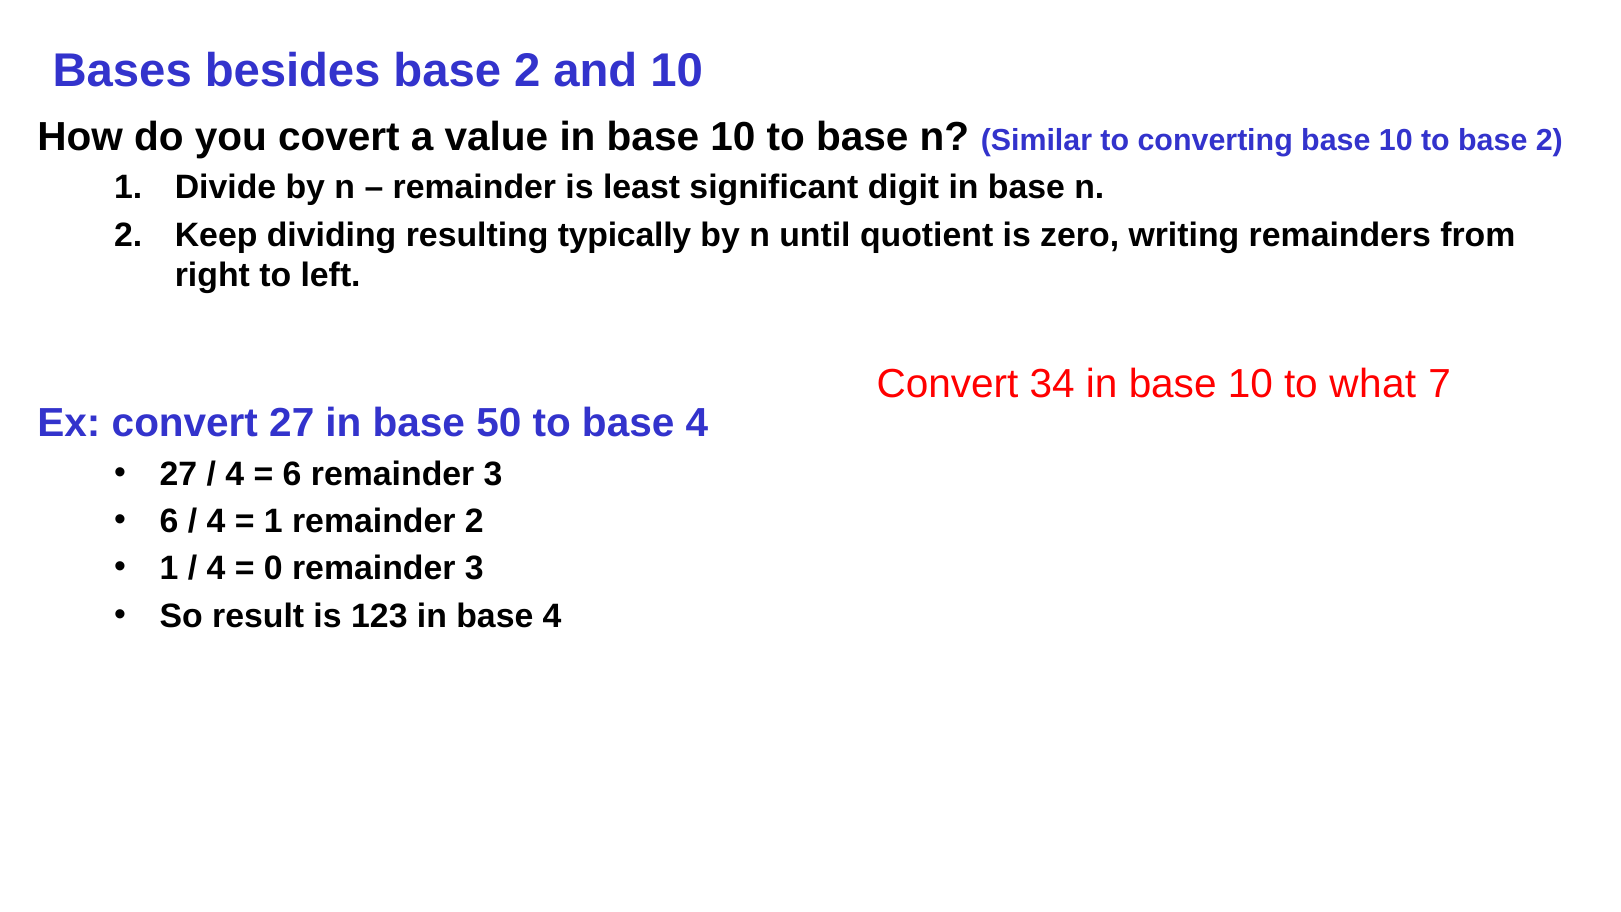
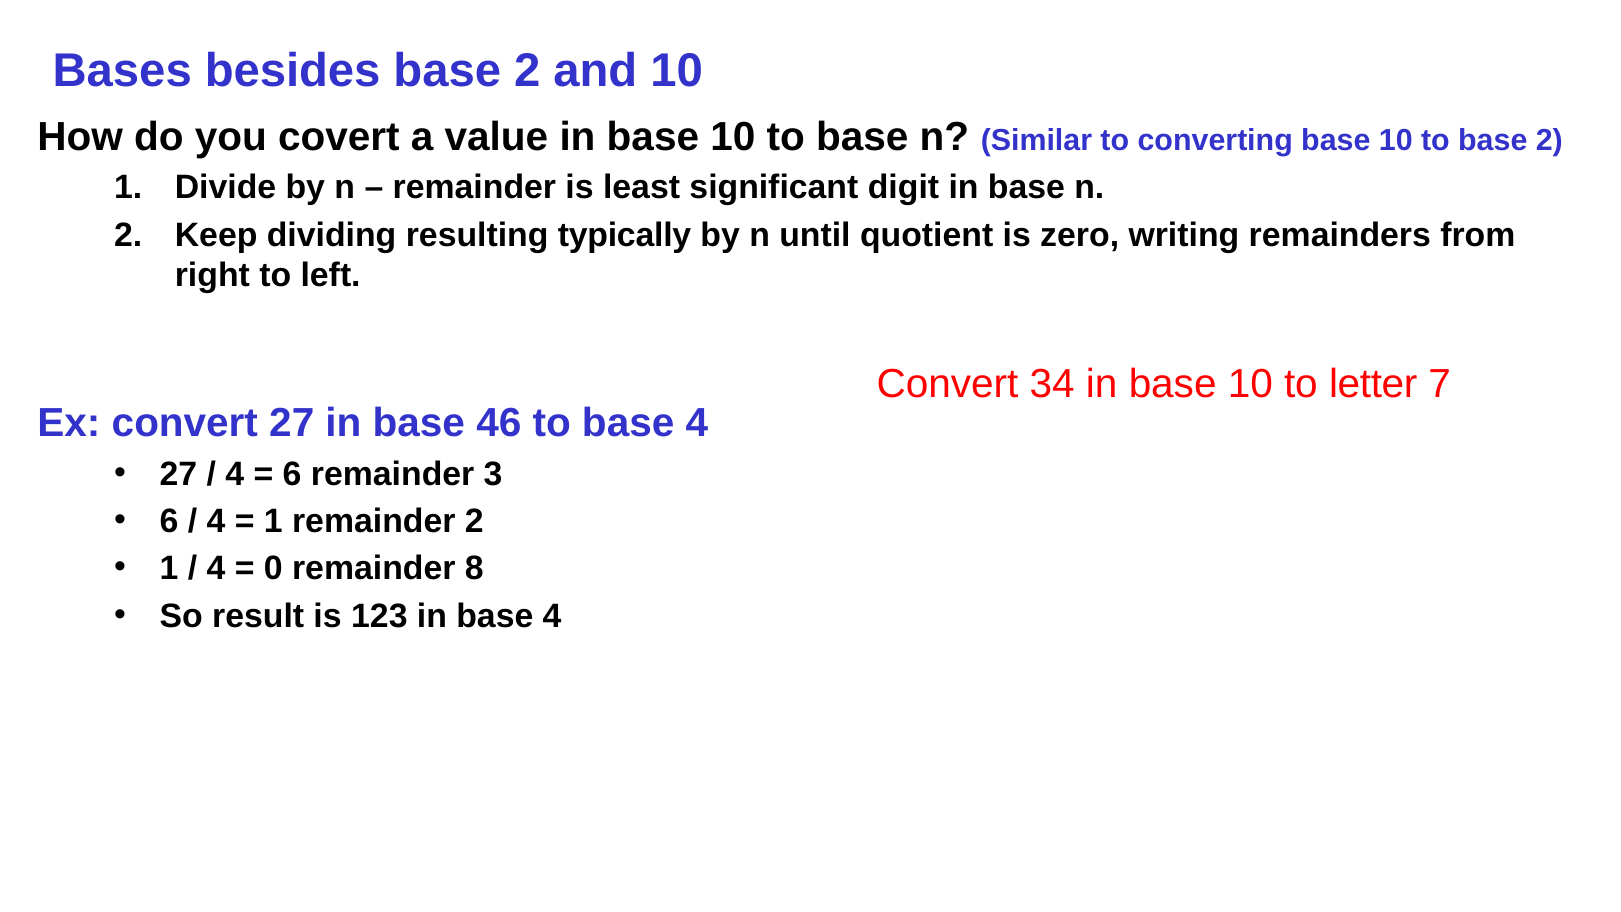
what: what -> letter (1373, 384)
50: 50 -> 46 (499, 423)
0 remainder 3: 3 -> 8 (474, 569)
